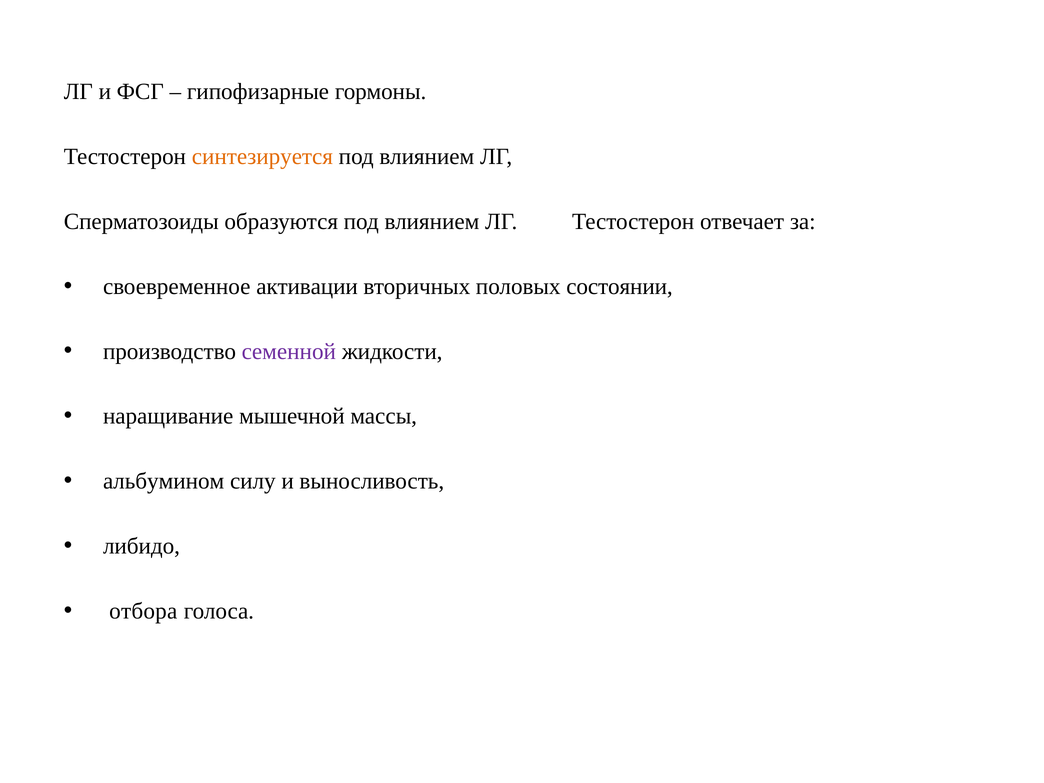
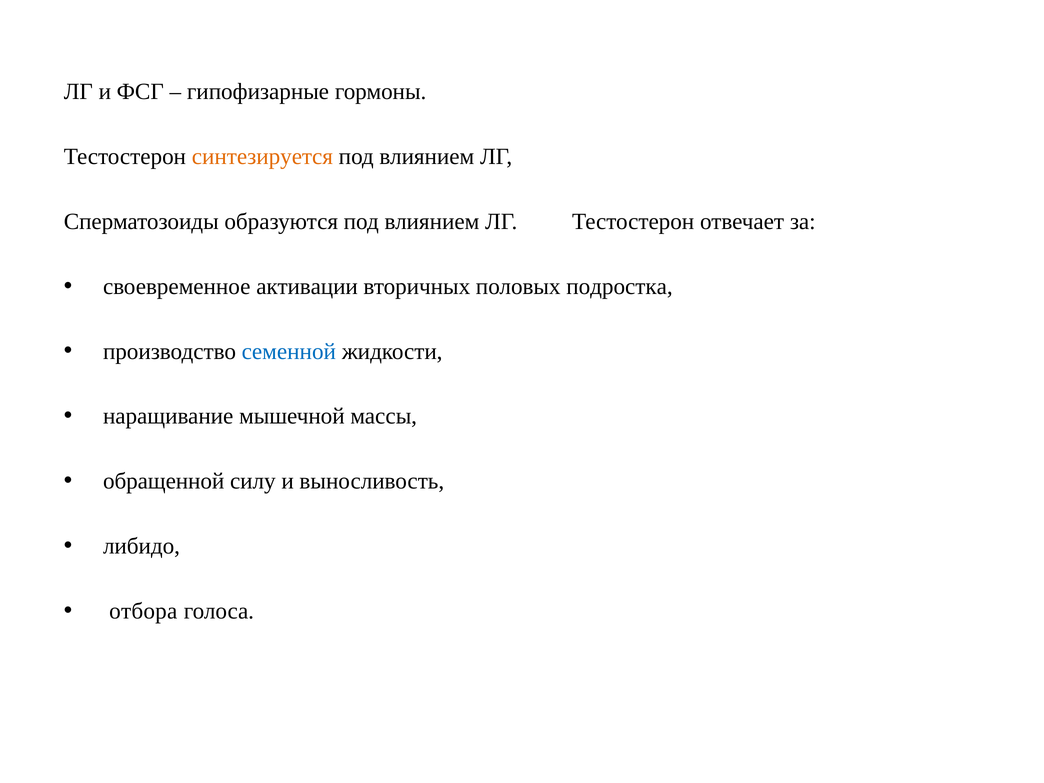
состоянии: состоянии -> подростка (620, 286)
семенной colour: purple -> blue (289, 351)
альбумином: альбумином -> обращенной (164, 481)
